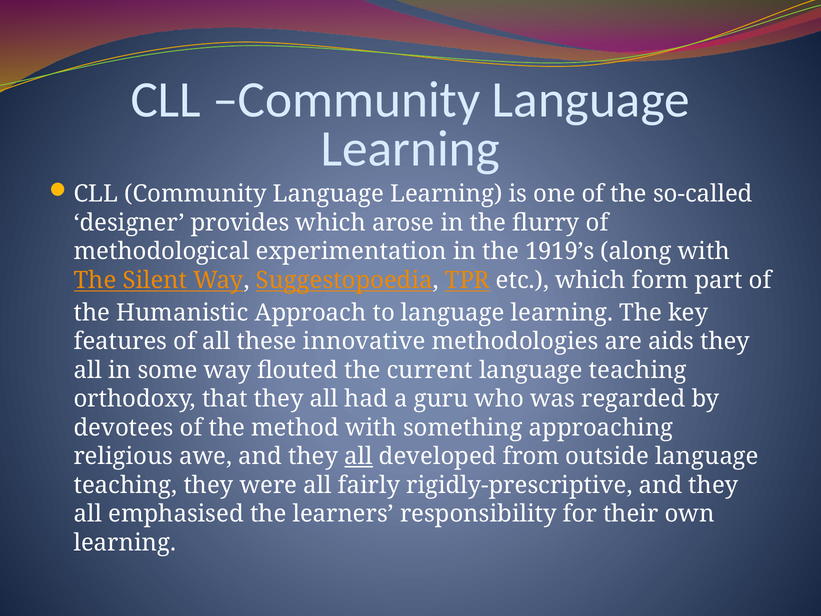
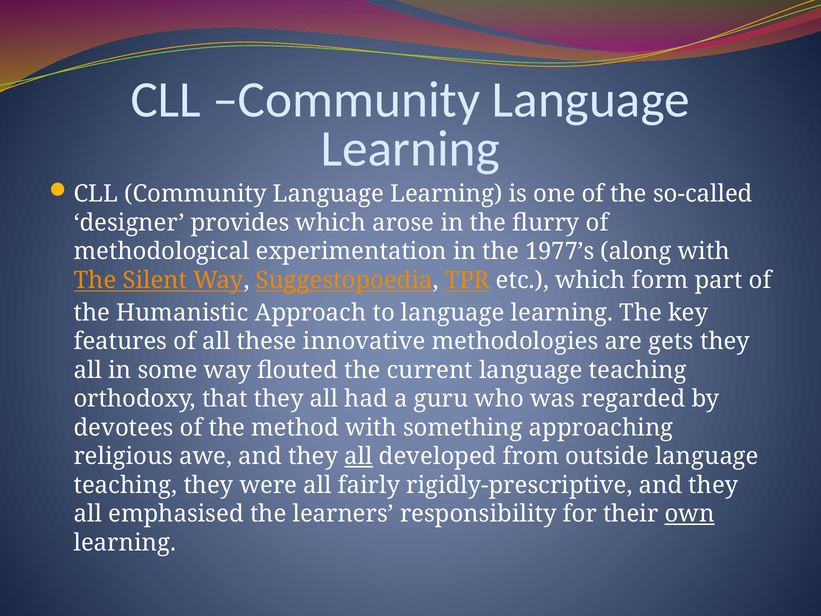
1919’s: 1919’s -> 1977’s (560, 251)
aids: aids -> gets (671, 341)
own underline: none -> present (690, 514)
